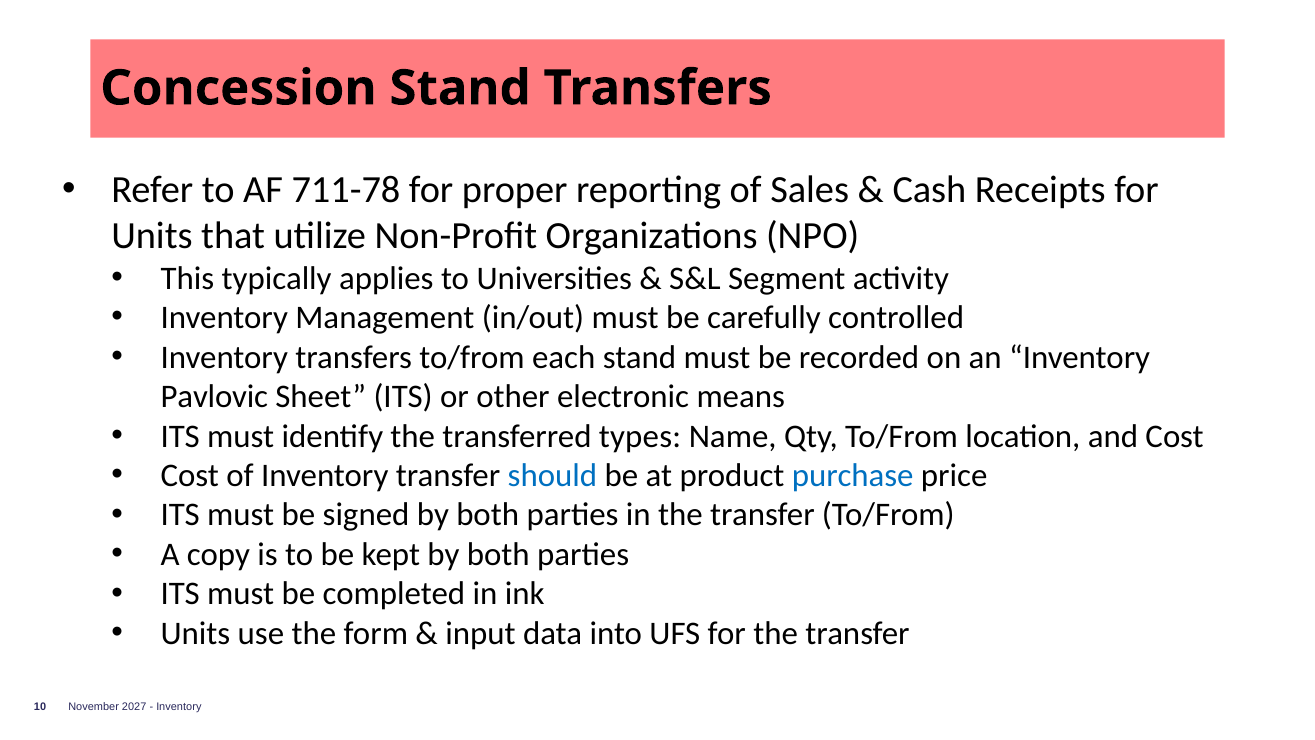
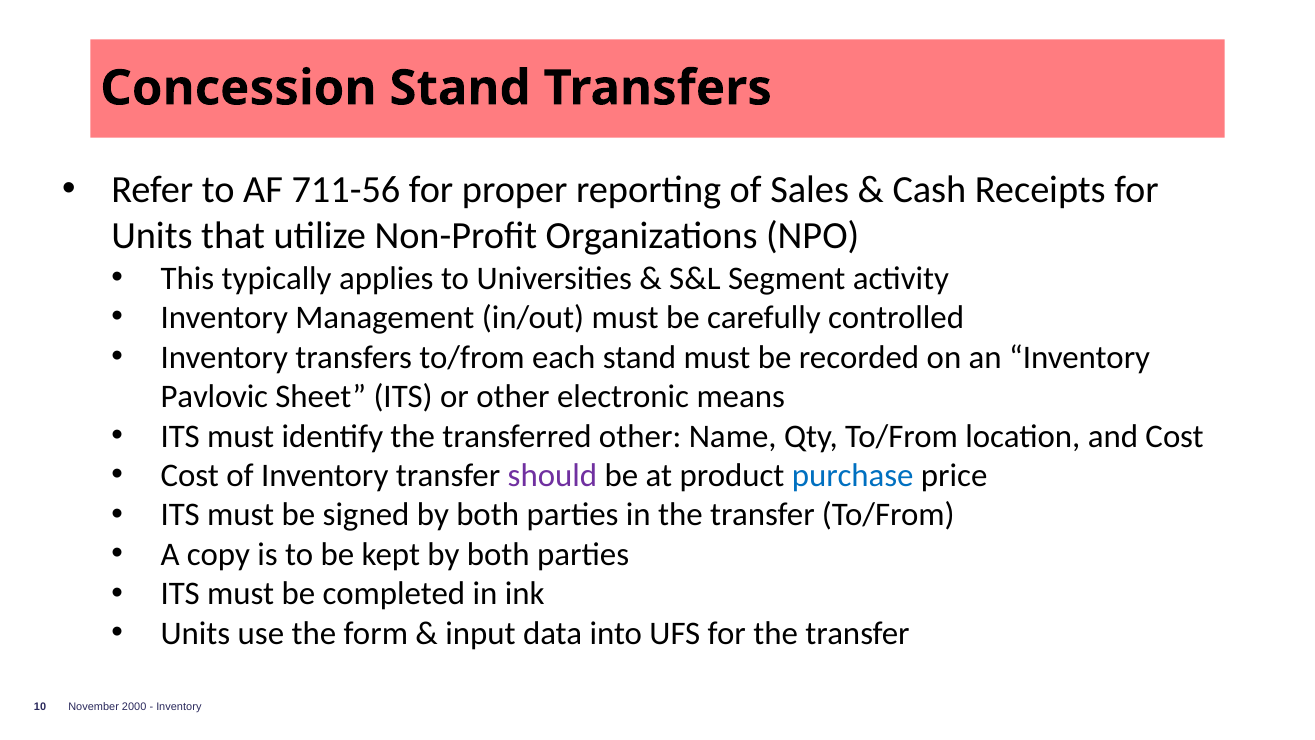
711-78: 711-78 -> 711-56 (346, 190)
transferred types: types -> other (640, 436)
should colour: blue -> purple (552, 475)
2027: 2027 -> 2000 (134, 707)
